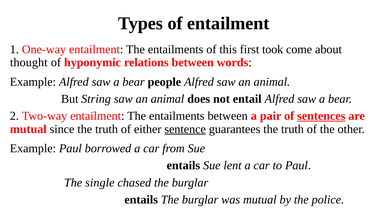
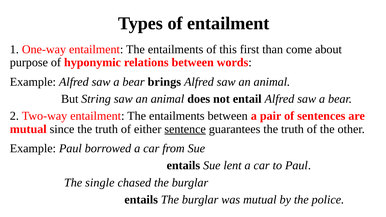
took: took -> than (273, 49)
thought: thought -> purpose (29, 63)
people: people -> brings (164, 82)
sentences underline: present -> none (321, 116)
